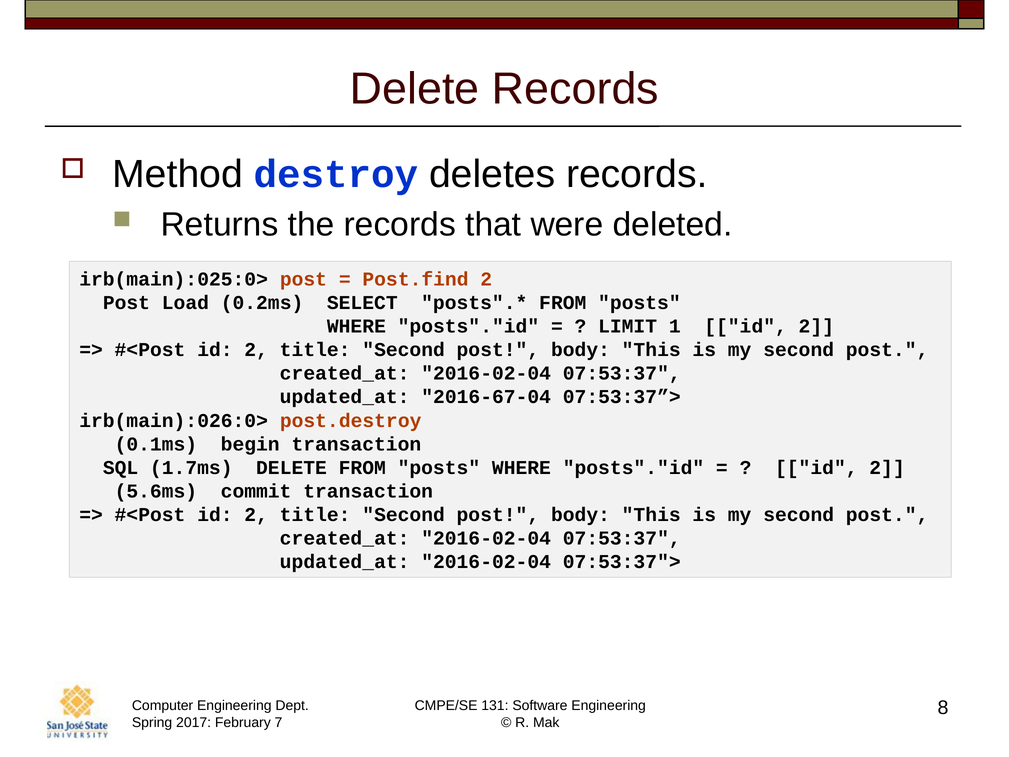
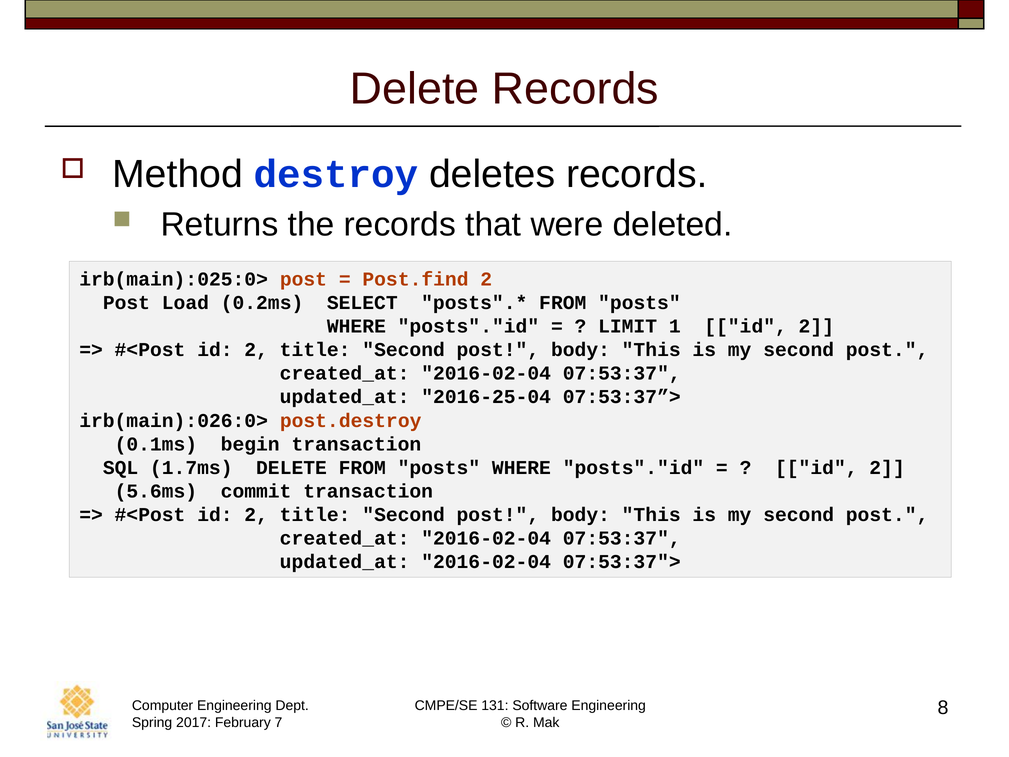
2016-67-04: 2016-67-04 -> 2016-25-04 (486, 397)
